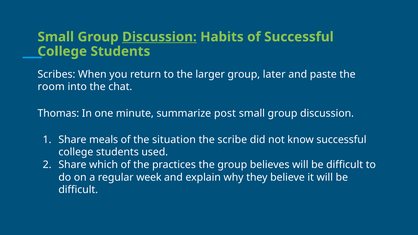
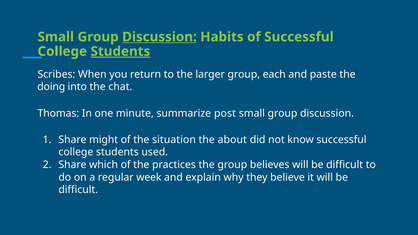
Students underline: none -> present (120, 51)
later: later -> each (274, 74)
room: room -> doing (51, 87)
meals: meals -> might (104, 140)
scribe: scribe -> about (232, 140)
